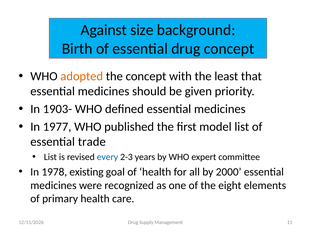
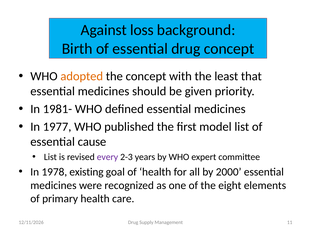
size: size -> loss (142, 30)
1903-: 1903- -> 1981- (57, 109)
trade: trade -> cause (92, 142)
every colour: blue -> purple (107, 157)
